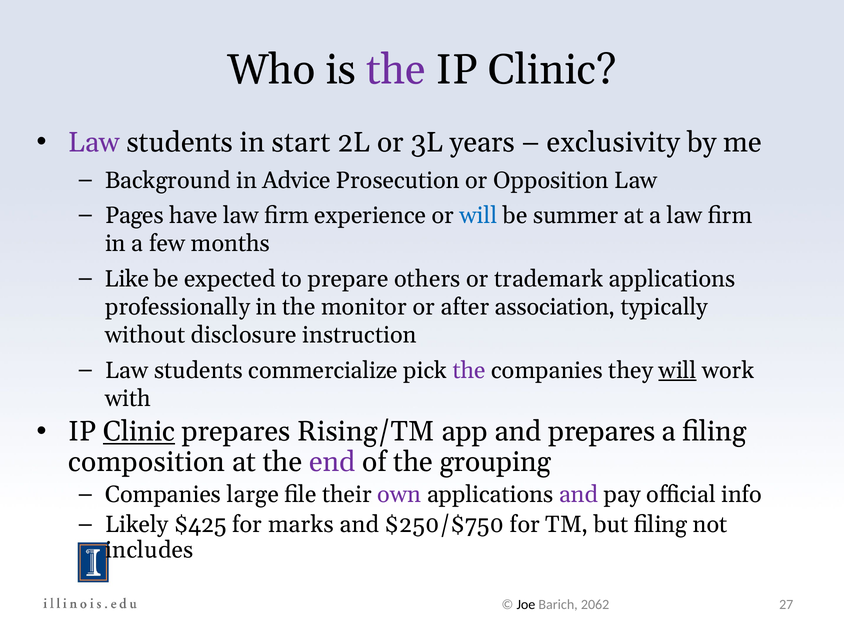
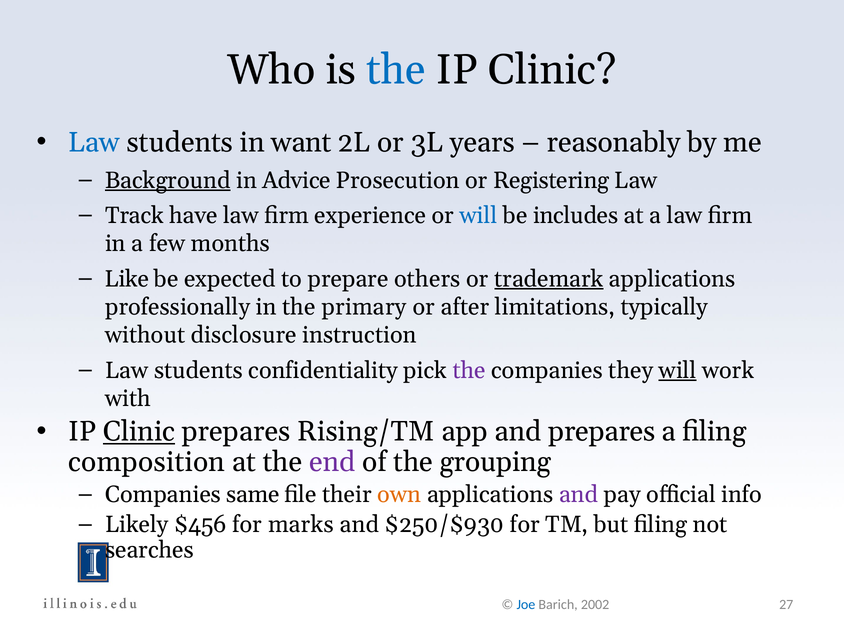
the colour: purple -> blue (396, 70)
Law colour: purple -> blue (94, 143)
start: start -> want (301, 143)
exclusivity: exclusivity -> reasonably (614, 143)
Background underline: none -> present (168, 180)
Opposition: Opposition -> Registering (551, 180)
Pages: Pages -> Track (134, 215)
summer: summer -> includes (576, 215)
trademark underline: none -> present (549, 279)
monitor: monitor -> primary (364, 307)
association: association -> limitations (555, 307)
commercialize: commercialize -> confidentiality (323, 370)
large: large -> same (253, 494)
own colour: purple -> orange (399, 494)
$425: $425 -> $456 (200, 524)
$250/$750: $250/$750 -> $250/$930 (445, 524)
includes: includes -> searches (150, 550)
Joe colour: black -> blue (526, 605)
2062: 2062 -> 2002 (595, 605)
